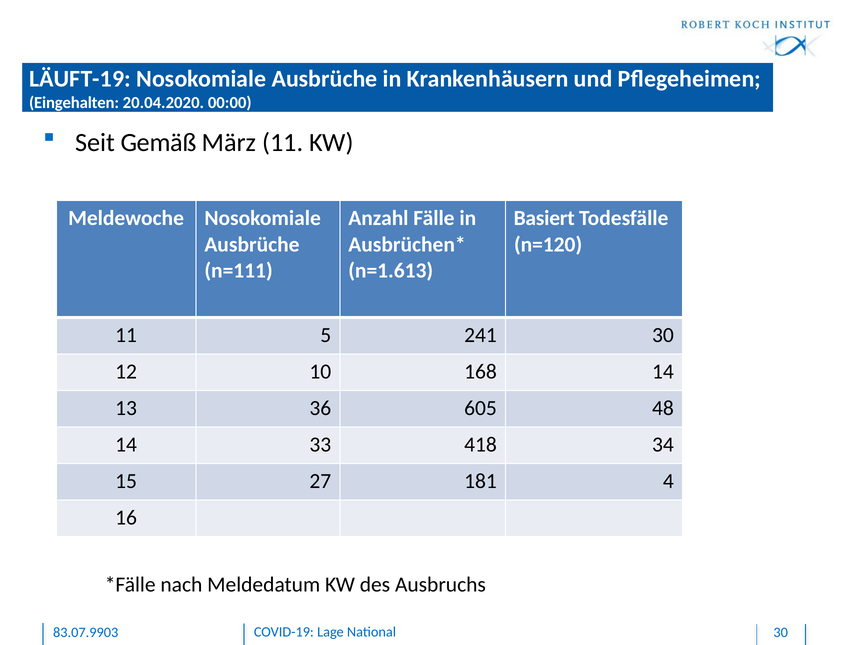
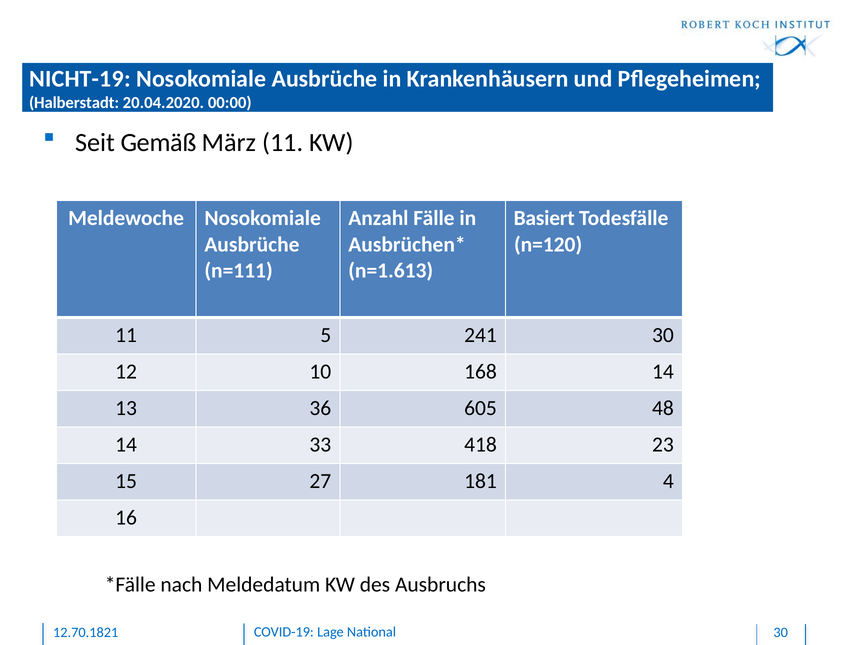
LÄUFT-19: LÄUFT-19 -> NICHT-19 (80, 79)
Eingehalten: Eingehalten -> Halberstadt (74, 103)
34: 34 -> 23 (663, 445)
83.07.9903: 83.07.9903 -> 12.70.1821 (86, 632)
